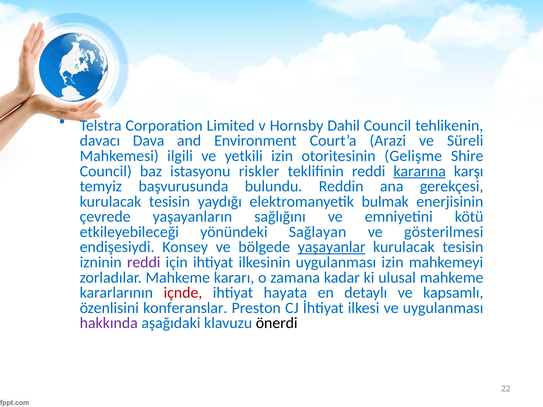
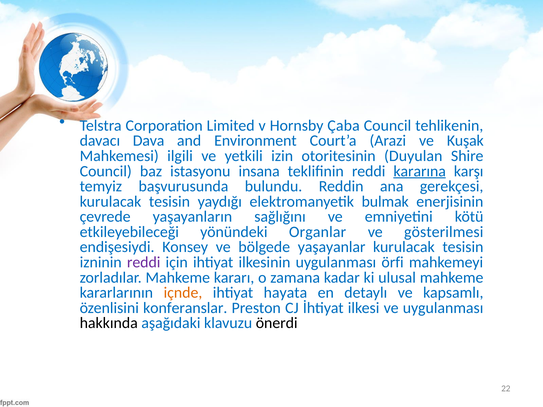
Dahil: Dahil -> Çaba (344, 126)
Süreli: Süreli -> Kuşak (465, 141)
Gelişme: Gelişme -> Duyulan (413, 156)
riskler: riskler -> insana (259, 171)
Sağlayan: Sağlayan -> Organlar (318, 232)
yaşayanlar underline: present -> none (332, 247)
uygulanması izin: izin -> örfi (393, 262)
içnde colour: red -> orange (183, 293)
hakkında colour: purple -> black (109, 323)
